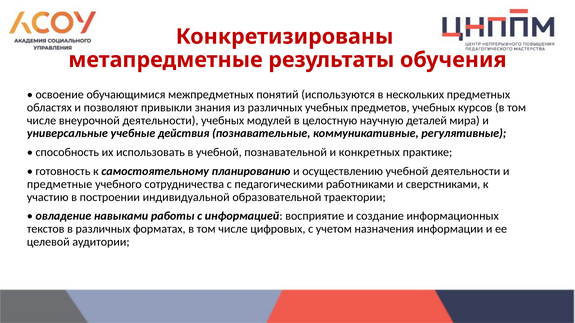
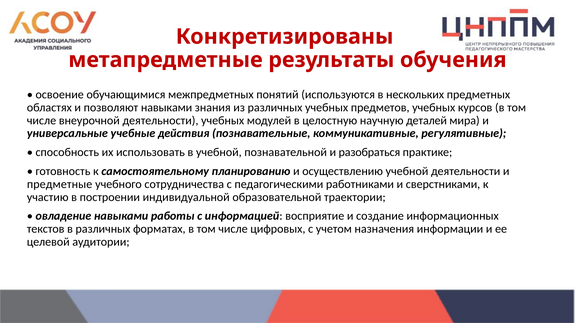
позволяют привыкли: привыкли -> навыками (167, 108)
конкретных: конкретных -> разобраться (369, 152)
